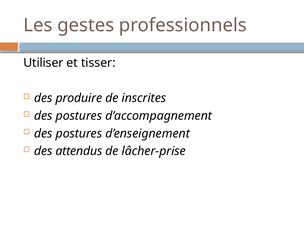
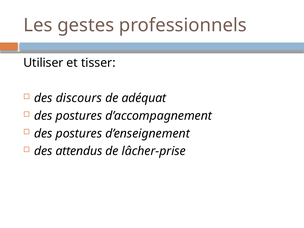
produire: produire -> discours (79, 98)
inscrites: inscrites -> adéquat (144, 98)
